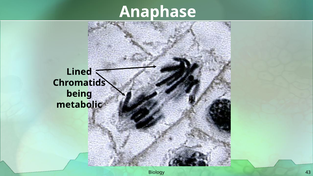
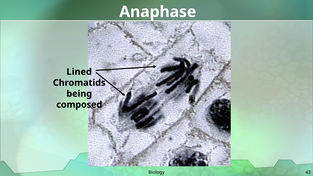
metabolic: metabolic -> composed (79, 105)
